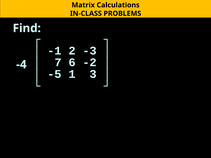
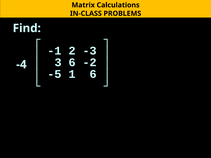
7: 7 -> 3 (58, 63)
1 3: 3 -> 6 (93, 74)
